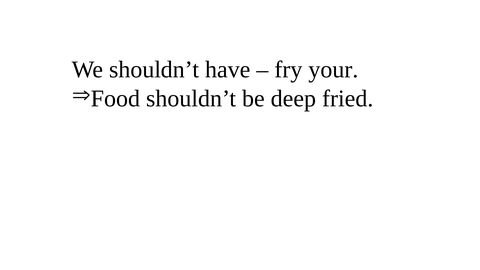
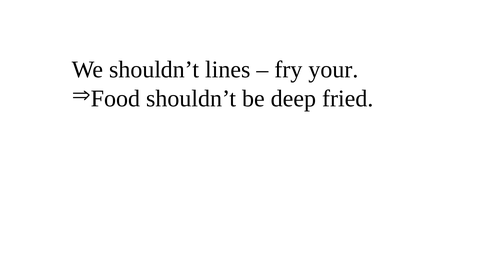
have: have -> lines (228, 70)
